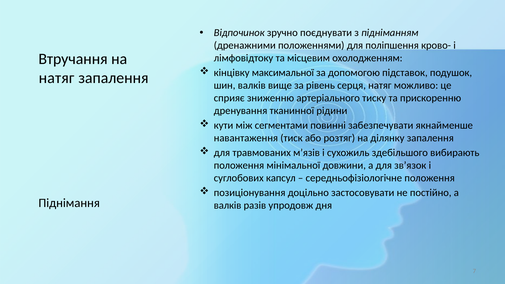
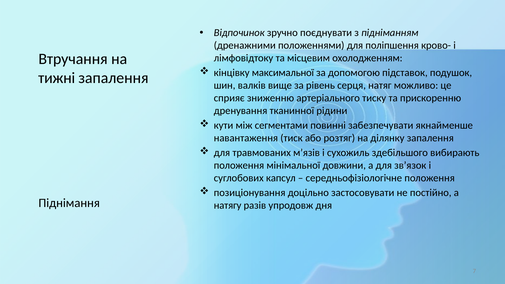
натяг: натяг -> тижні (57, 78)
валків: валків -> натягу (228, 205)
